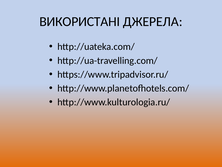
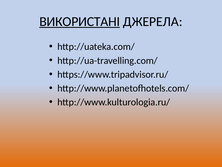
ВИКОРИСТАНІ underline: none -> present (80, 21)
